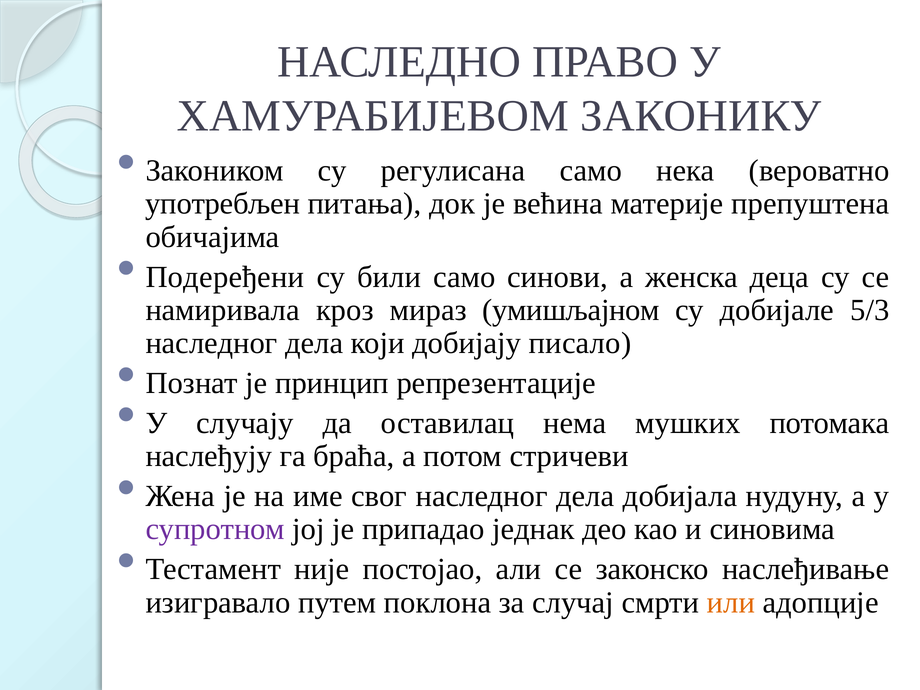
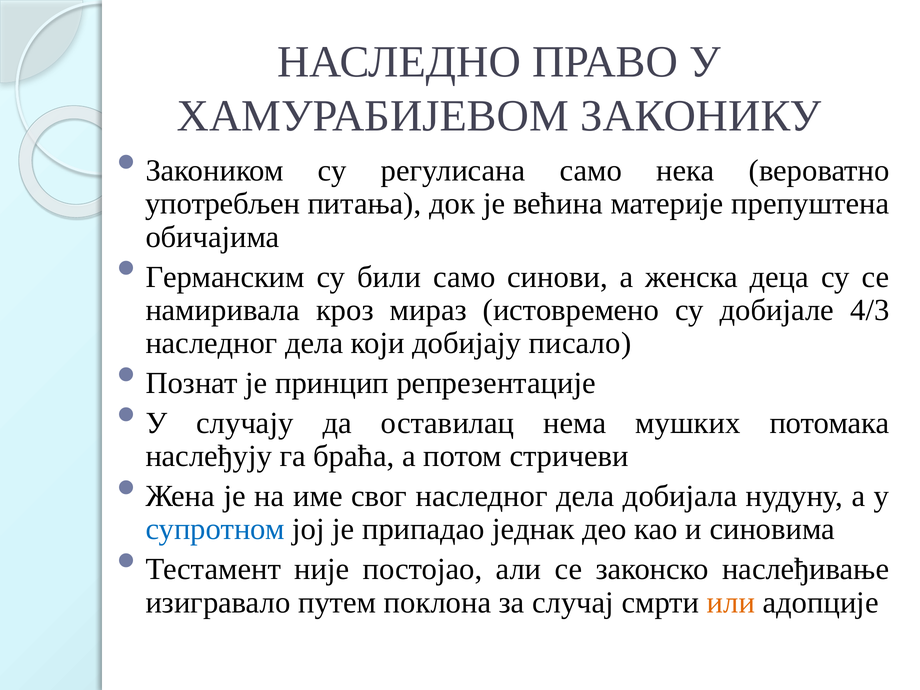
Подеређени: Подеређени -> Германским (225, 277)
умишљајном: умишљајном -> истовремено (571, 310)
5/3: 5/3 -> 4/3 (870, 310)
супротном colour: purple -> blue (215, 529)
